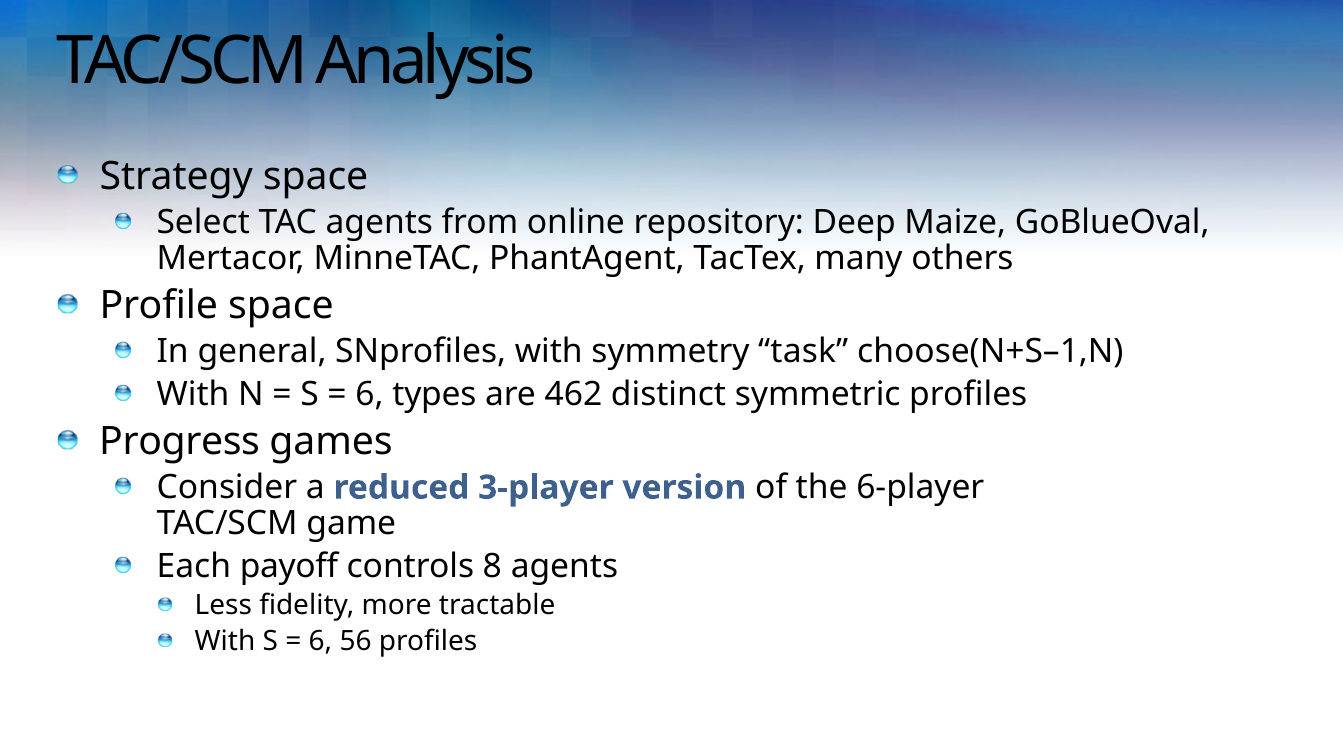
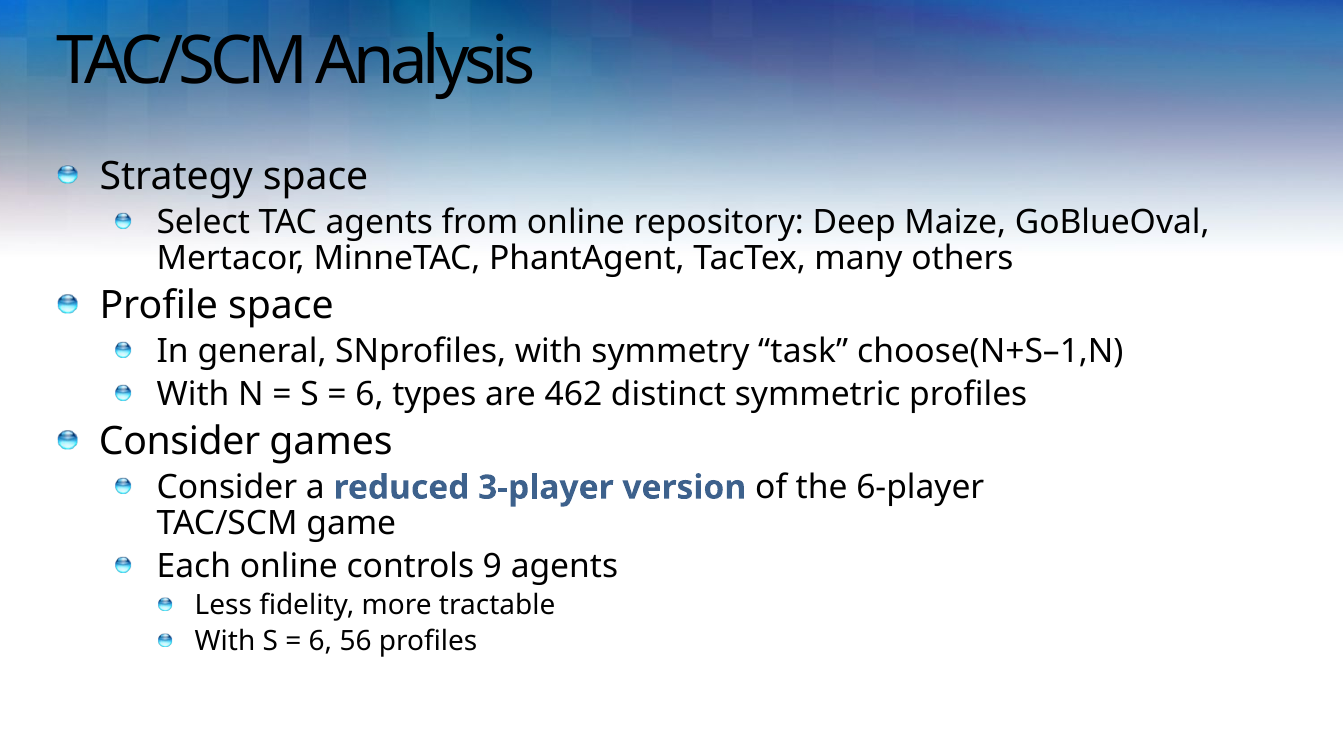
Progress: Progress -> Consider (180, 442)
Each payoff: payoff -> online (289, 567)
8: 8 -> 9 (492, 567)
